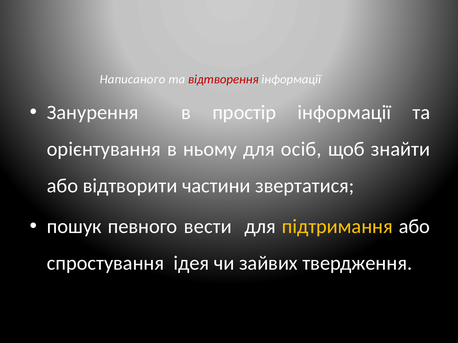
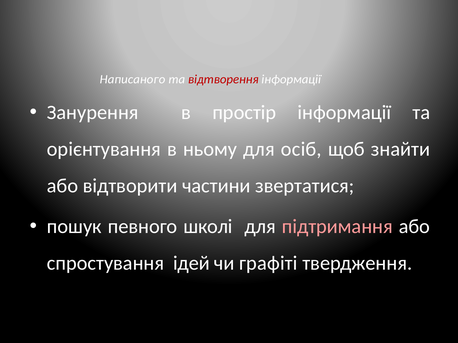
вести: вести -> школі (208, 227)
підтримання colour: yellow -> pink (337, 227)
ідея: ідея -> ідей (191, 263)
зайвих: зайвих -> графіті (268, 263)
